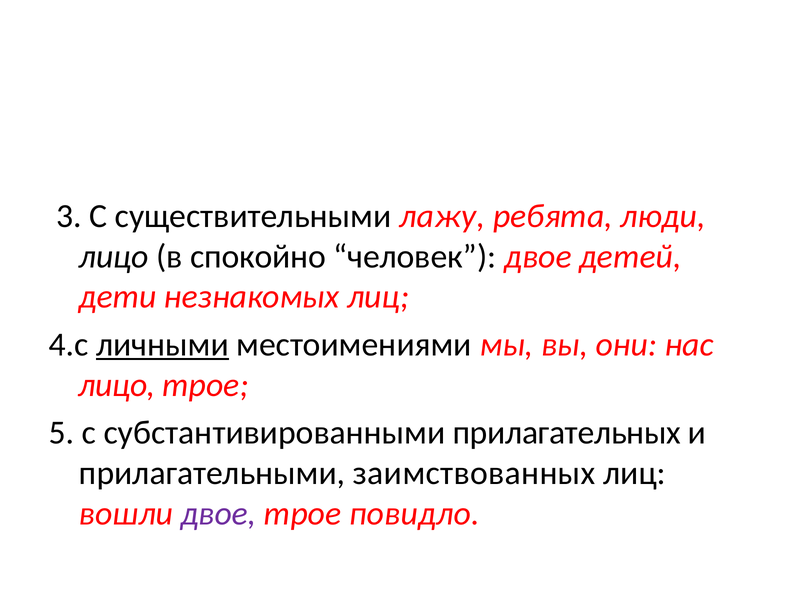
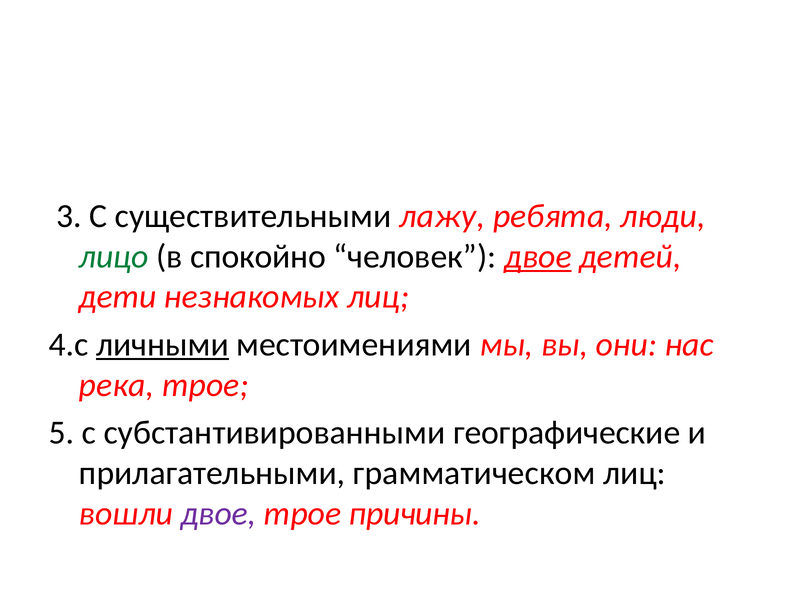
лицо colour: black -> green (114, 257)
двое underline: none -> present (538, 257)
лицо: лицо -> река (117, 385)
прилагательных: прилагательных -> географические (567, 433)
заимствованных: заимствованных -> грамматическом (474, 474)
повидло: повидло -> причины (415, 514)
